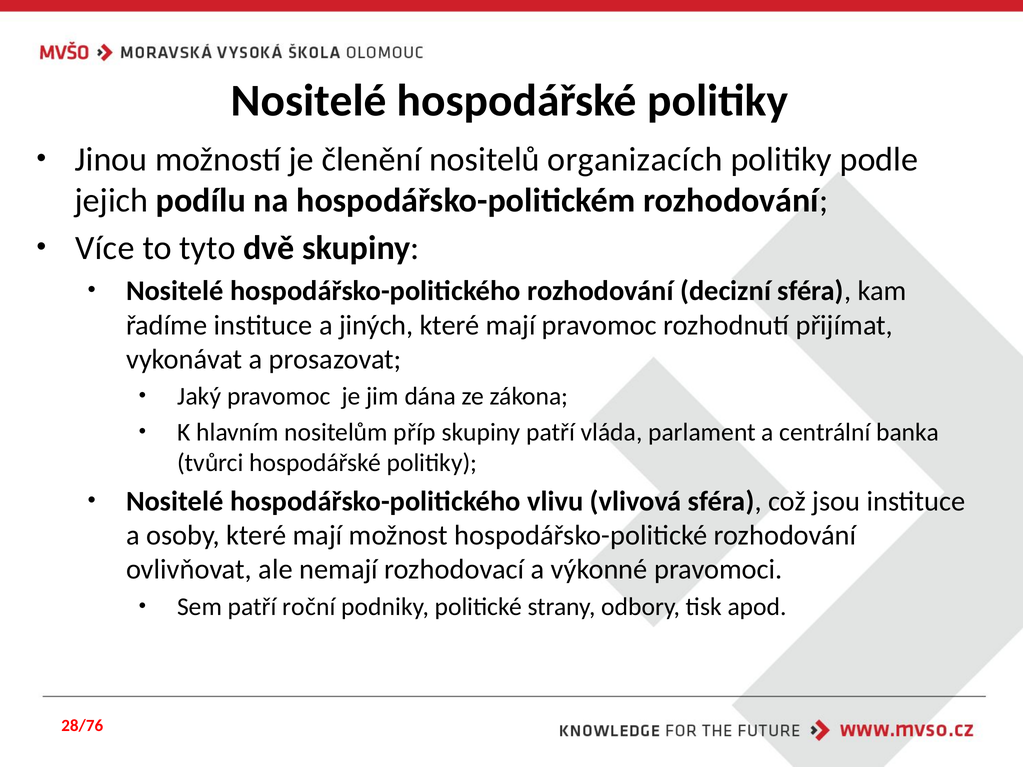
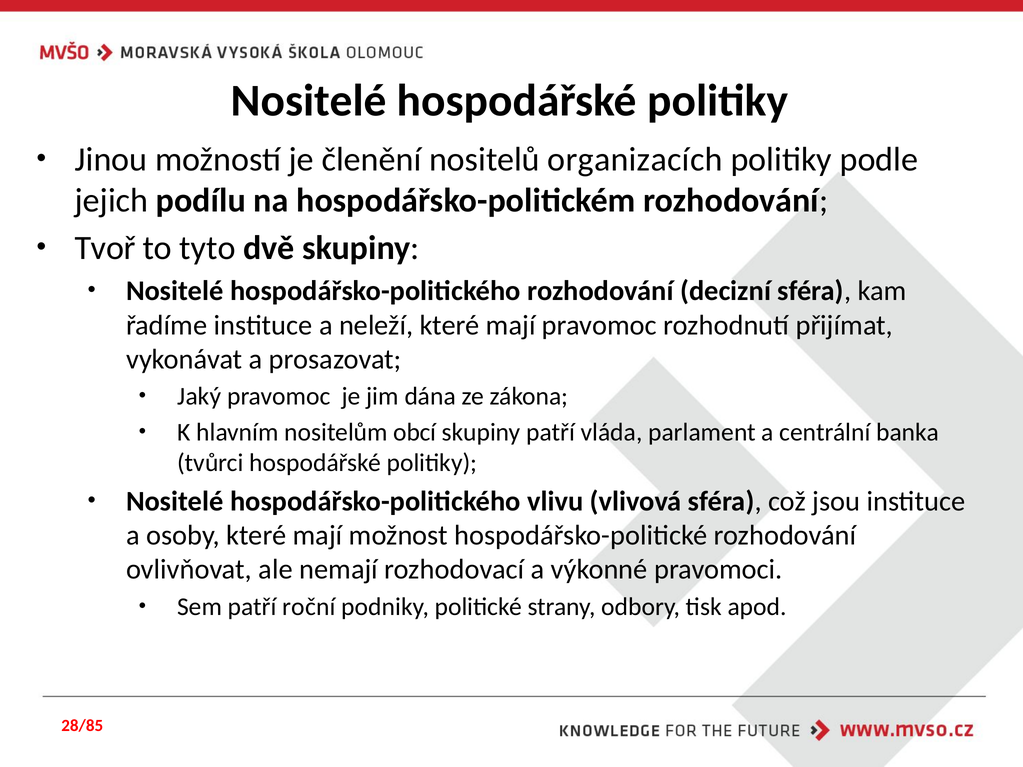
Více: Více -> Tvoř (105, 248)
jiných: jiných -> neleží (376, 325)
příp: příp -> obcí (415, 432)
28/76: 28/76 -> 28/85 (82, 726)
